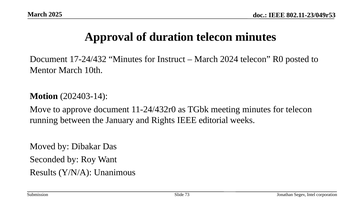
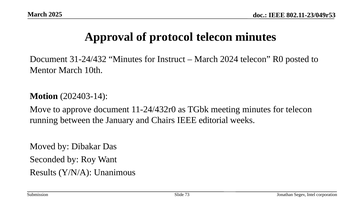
duration: duration -> protocol (171, 37)
17-24/432: 17-24/432 -> 31-24/432 (88, 59)
Rights: Rights -> Chairs (163, 120)
